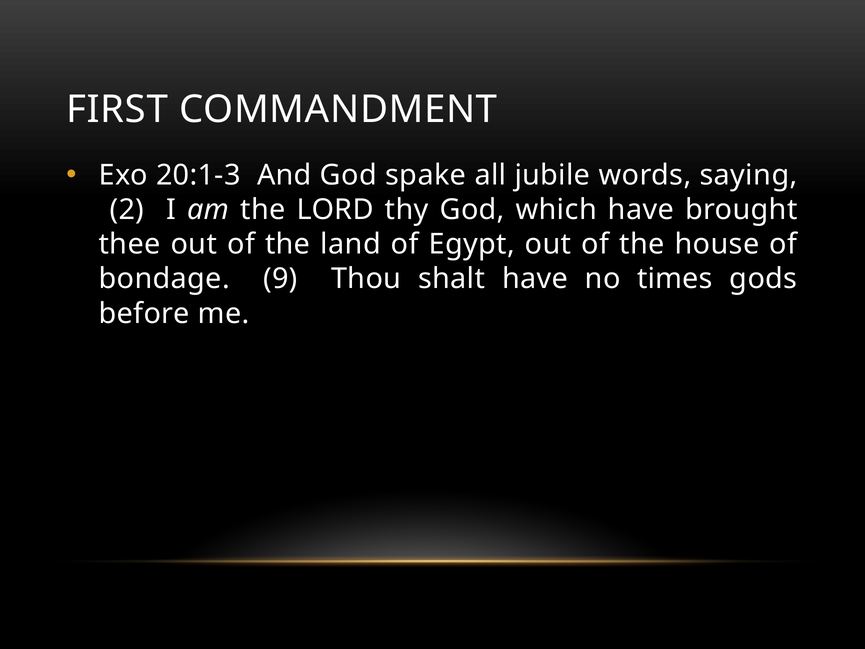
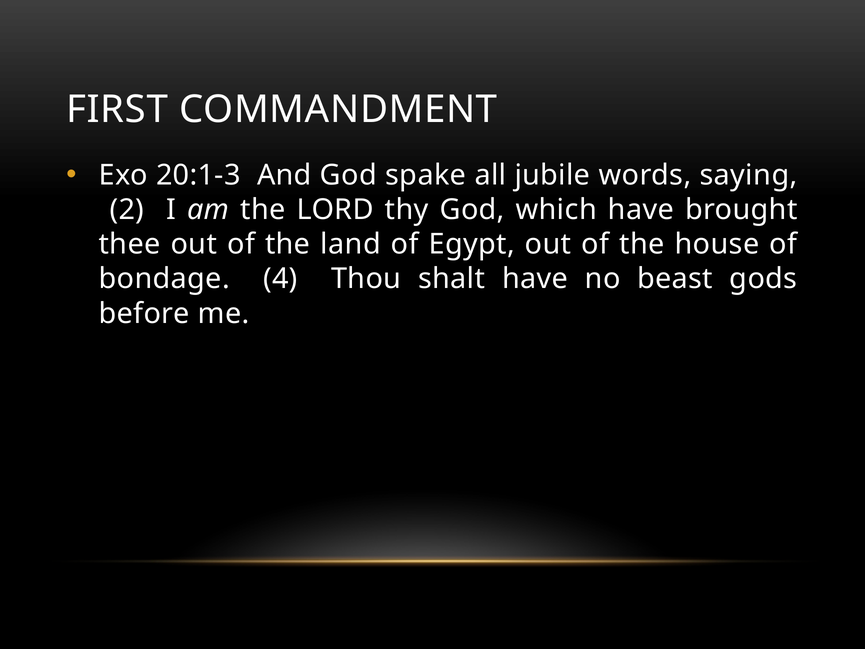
9: 9 -> 4 (280, 279)
times: times -> beast (675, 279)
